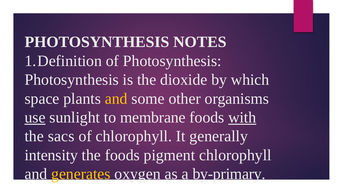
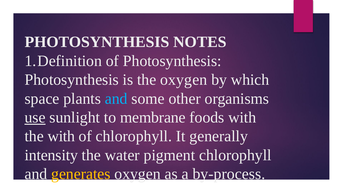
the dioxide: dioxide -> oxygen (184, 80)
and colour: yellow -> light blue (116, 99)
with underline: present -> none (242, 117)
the sacs: sacs -> with (61, 136)
the foods: foods -> water (122, 155)
by-primary: by-primary -> by-process (229, 174)
